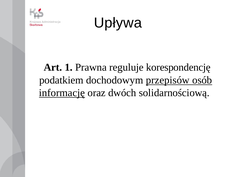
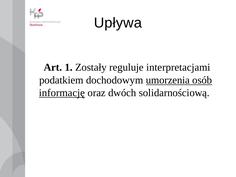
Prawna: Prawna -> Zostały (91, 67)
korespondencję: korespondencję -> interpretacjami (178, 67)
przepisów: przepisów -> umorzenia (168, 80)
